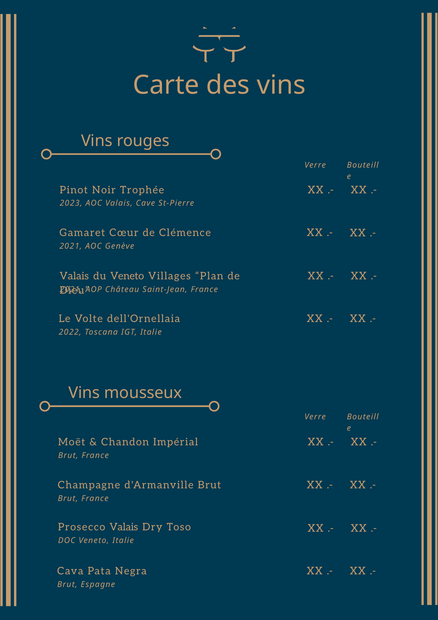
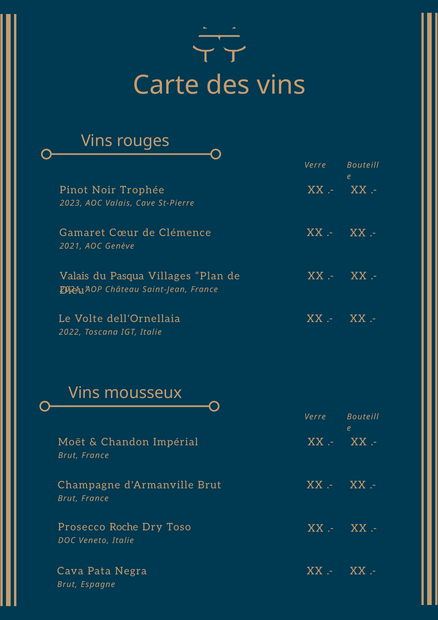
du Veneto: Veneto -> Pasqua (127, 276)
Prosecco Valais: Valais -> Roche (124, 527)
